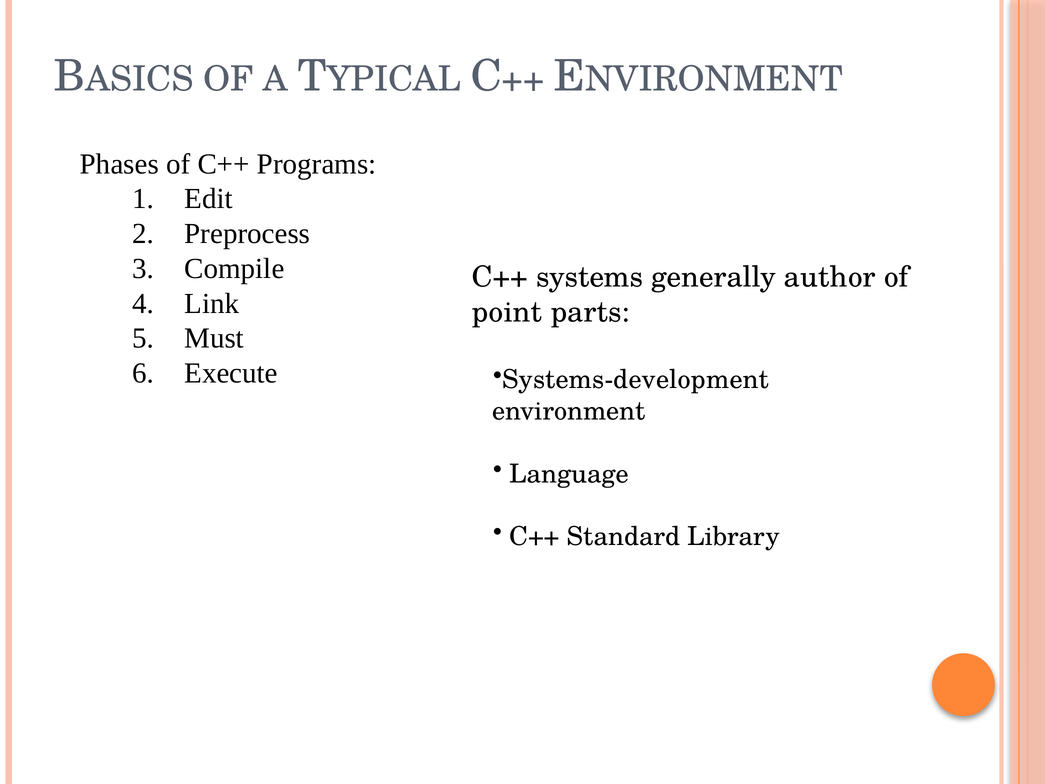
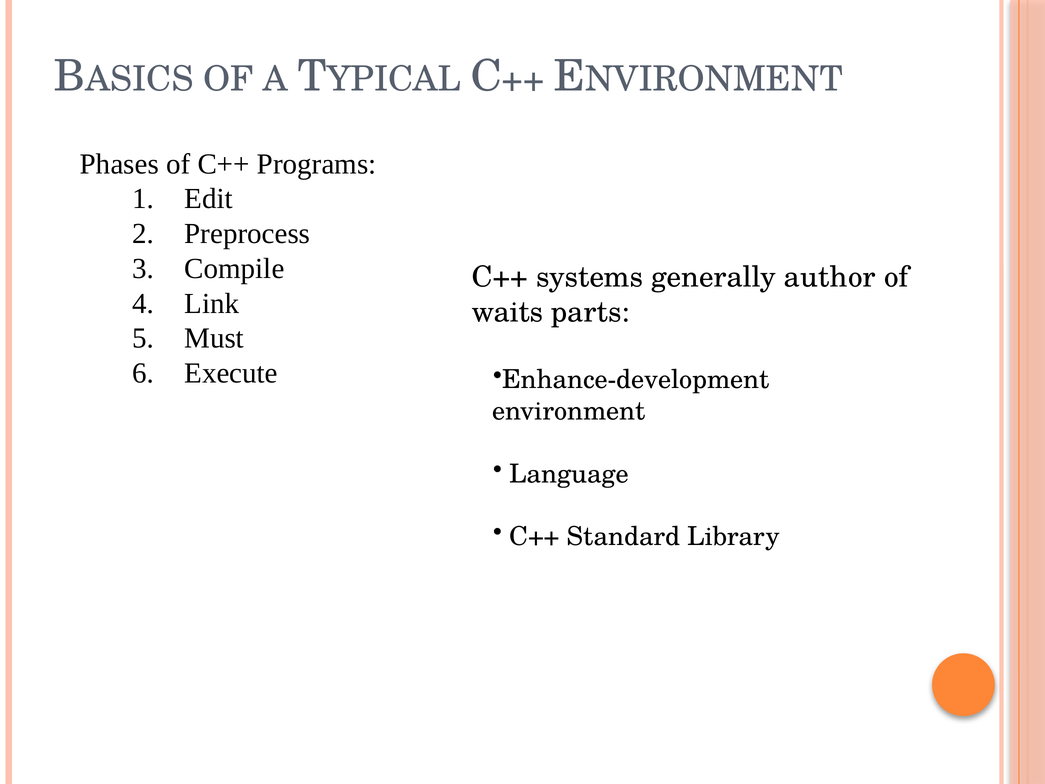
point: point -> waits (507, 312)
Systems-development: Systems-development -> Enhance-development (636, 380)
